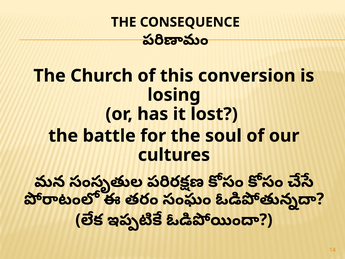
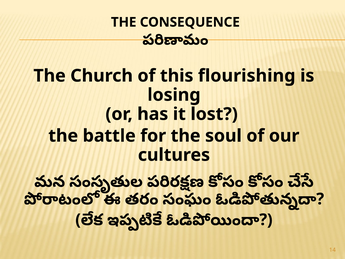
conversion: conversion -> flourishing (247, 76)
